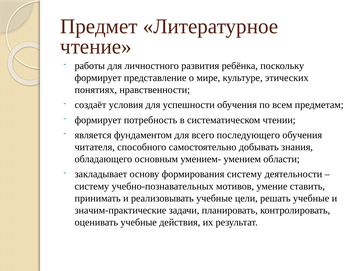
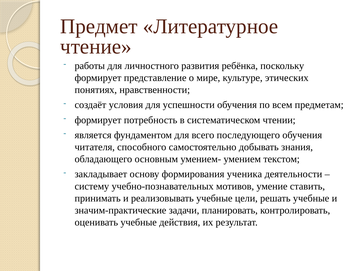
области: области -> текстом (282, 159)
формирования систему: систему -> ученика (244, 174)
